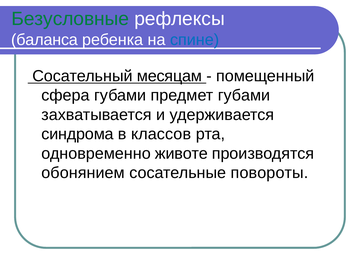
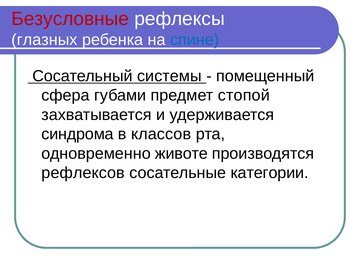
Безусловные colour: green -> red (70, 19)
баланса: баланса -> глазных (44, 40)
месяцам: месяцам -> системы (169, 76)
предмет губами: губами -> стопой (244, 96)
обонянием: обонянием -> рефлексов (83, 173)
повороты: повороты -> категории (270, 173)
